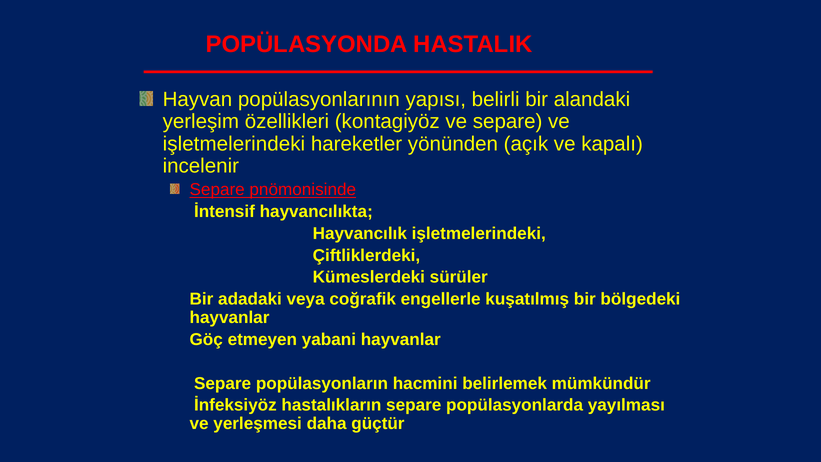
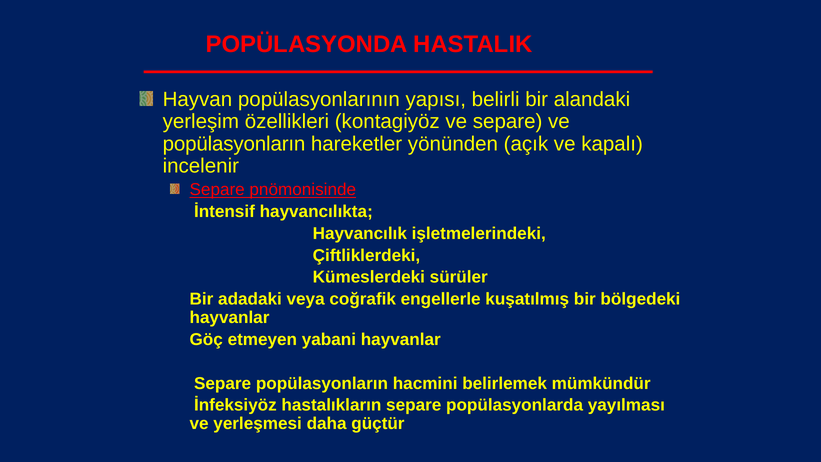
işletmelerindeki: işletmelerindeki -> popülasyonların (234, 144)
